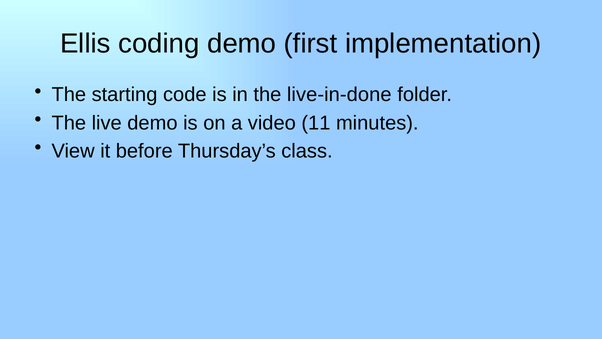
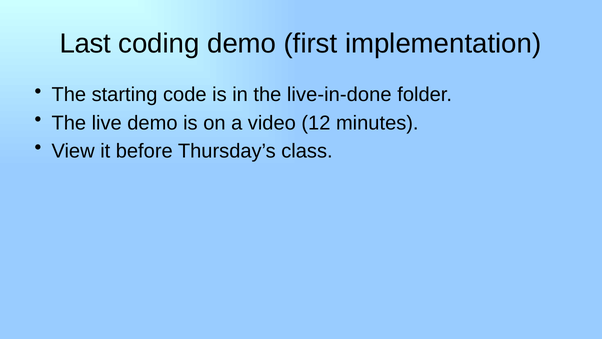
Ellis: Ellis -> Last (85, 44)
11: 11 -> 12 (316, 123)
